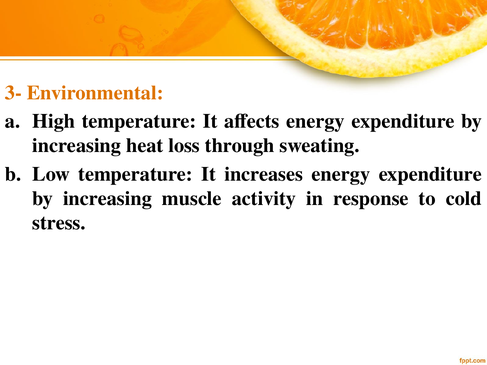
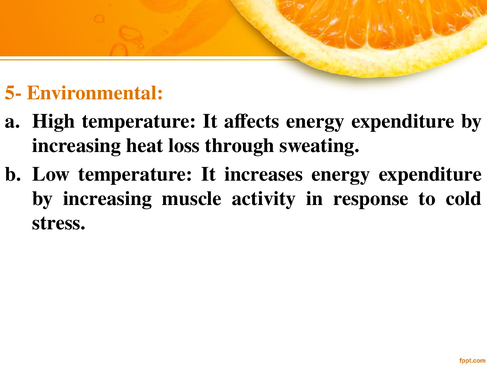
3-: 3- -> 5- (13, 93)
